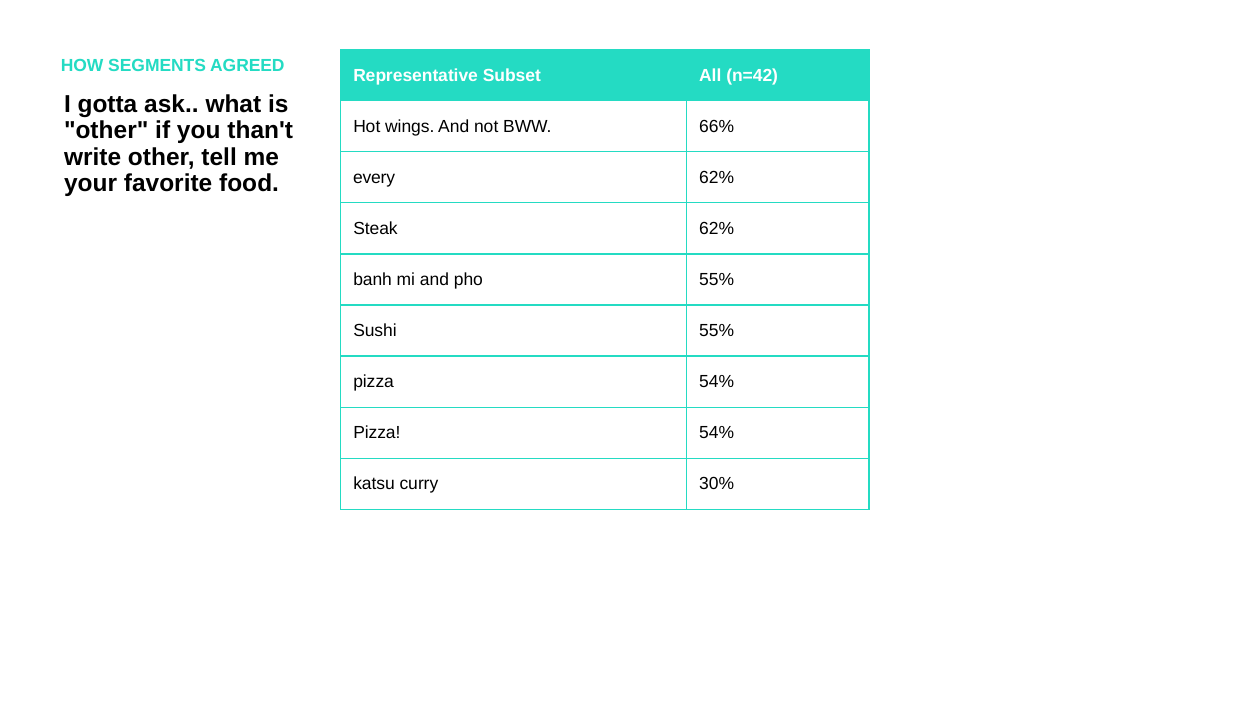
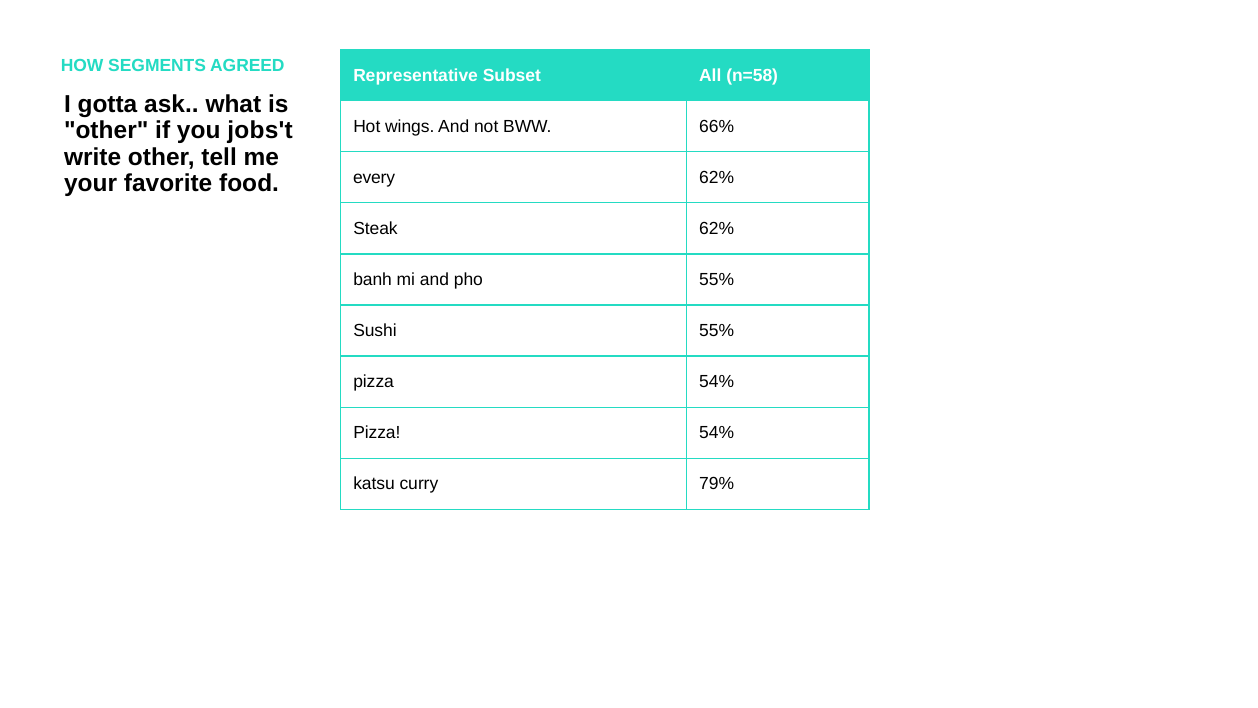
n=42: n=42 -> n=58 (752, 76)
than't: than't -> jobs't (260, 131)
30%: 30% -> 79% (717, 484)
